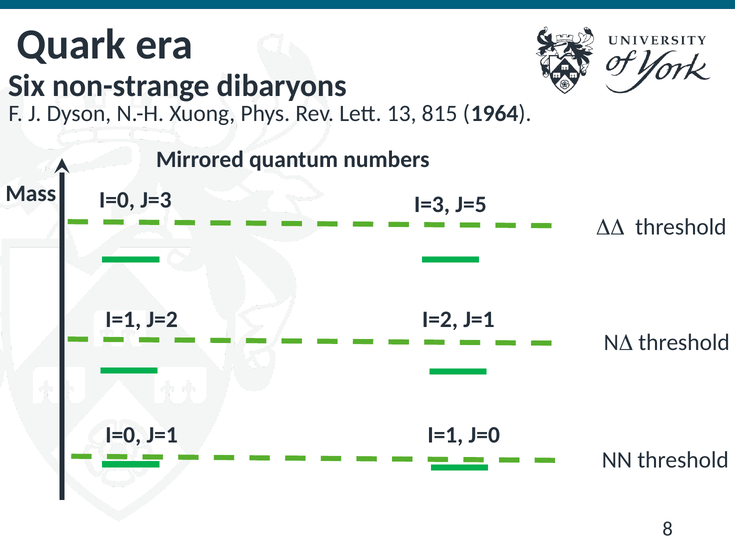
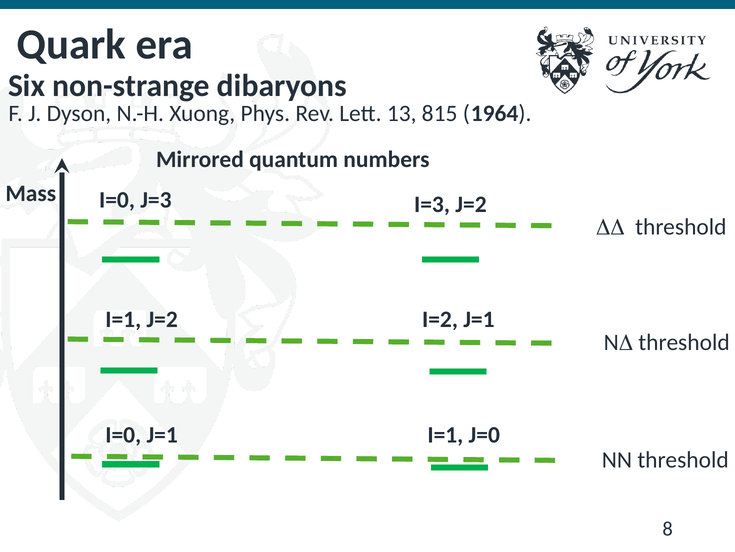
I=3 J=5: J=5 -> J=2 (471, 204)
